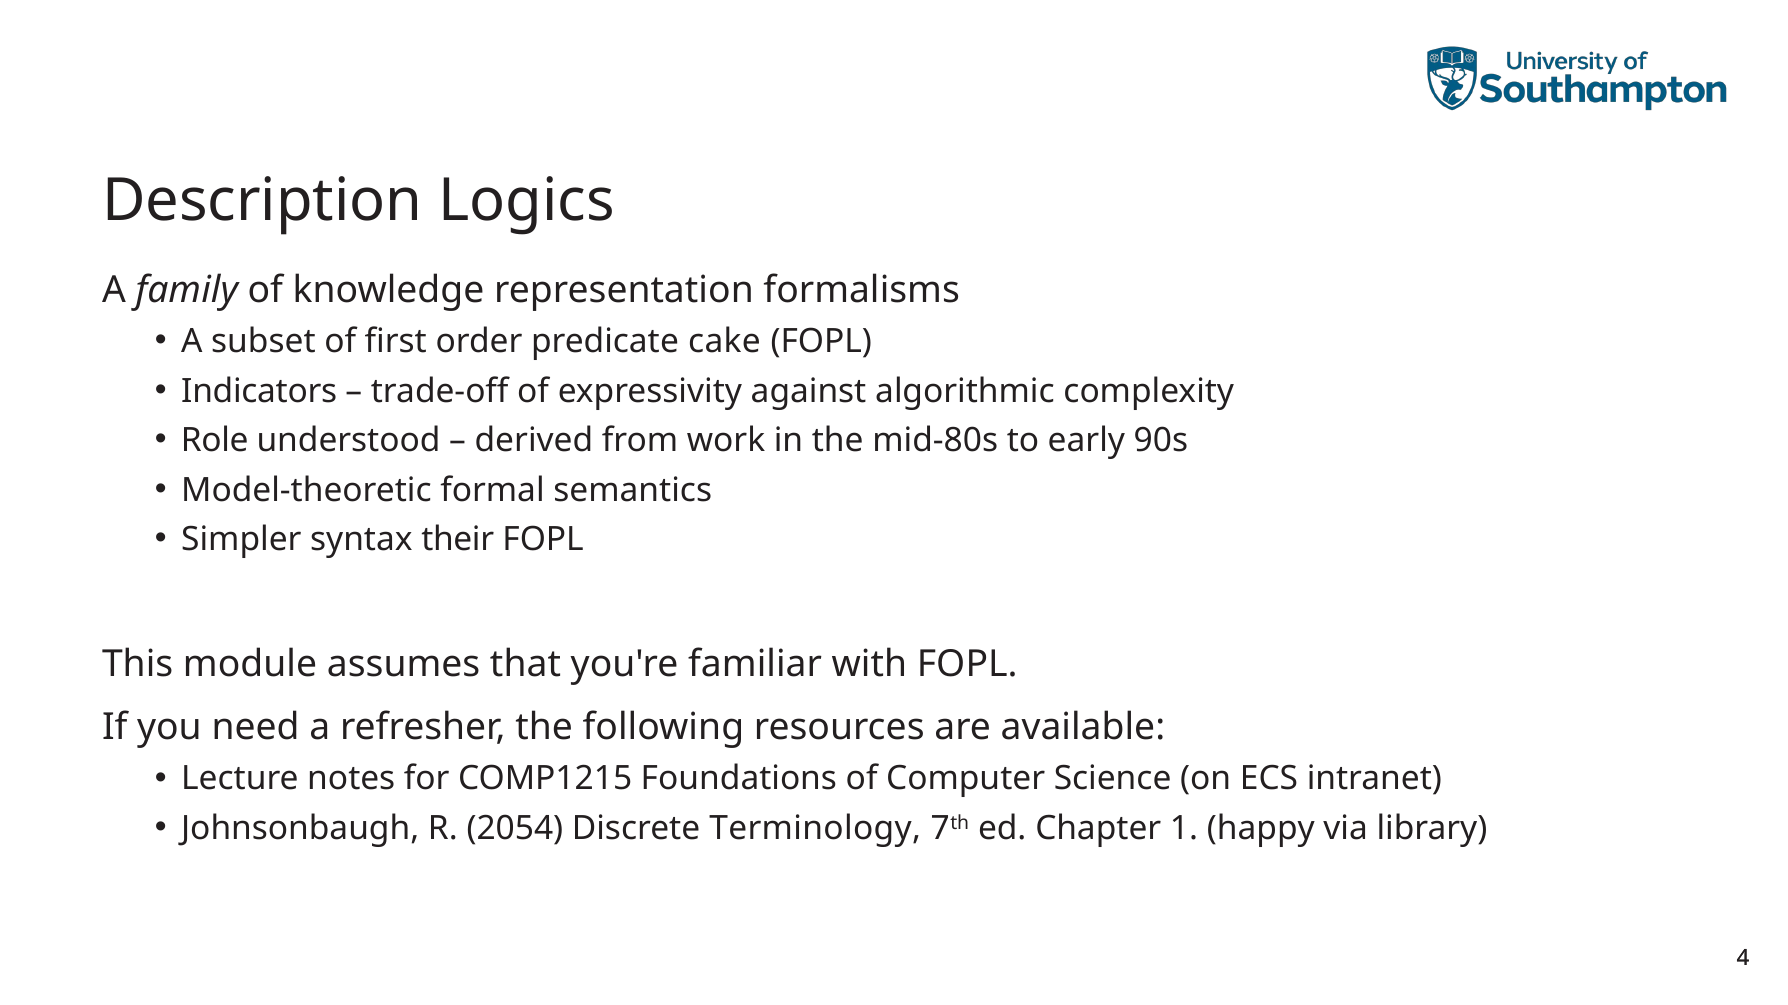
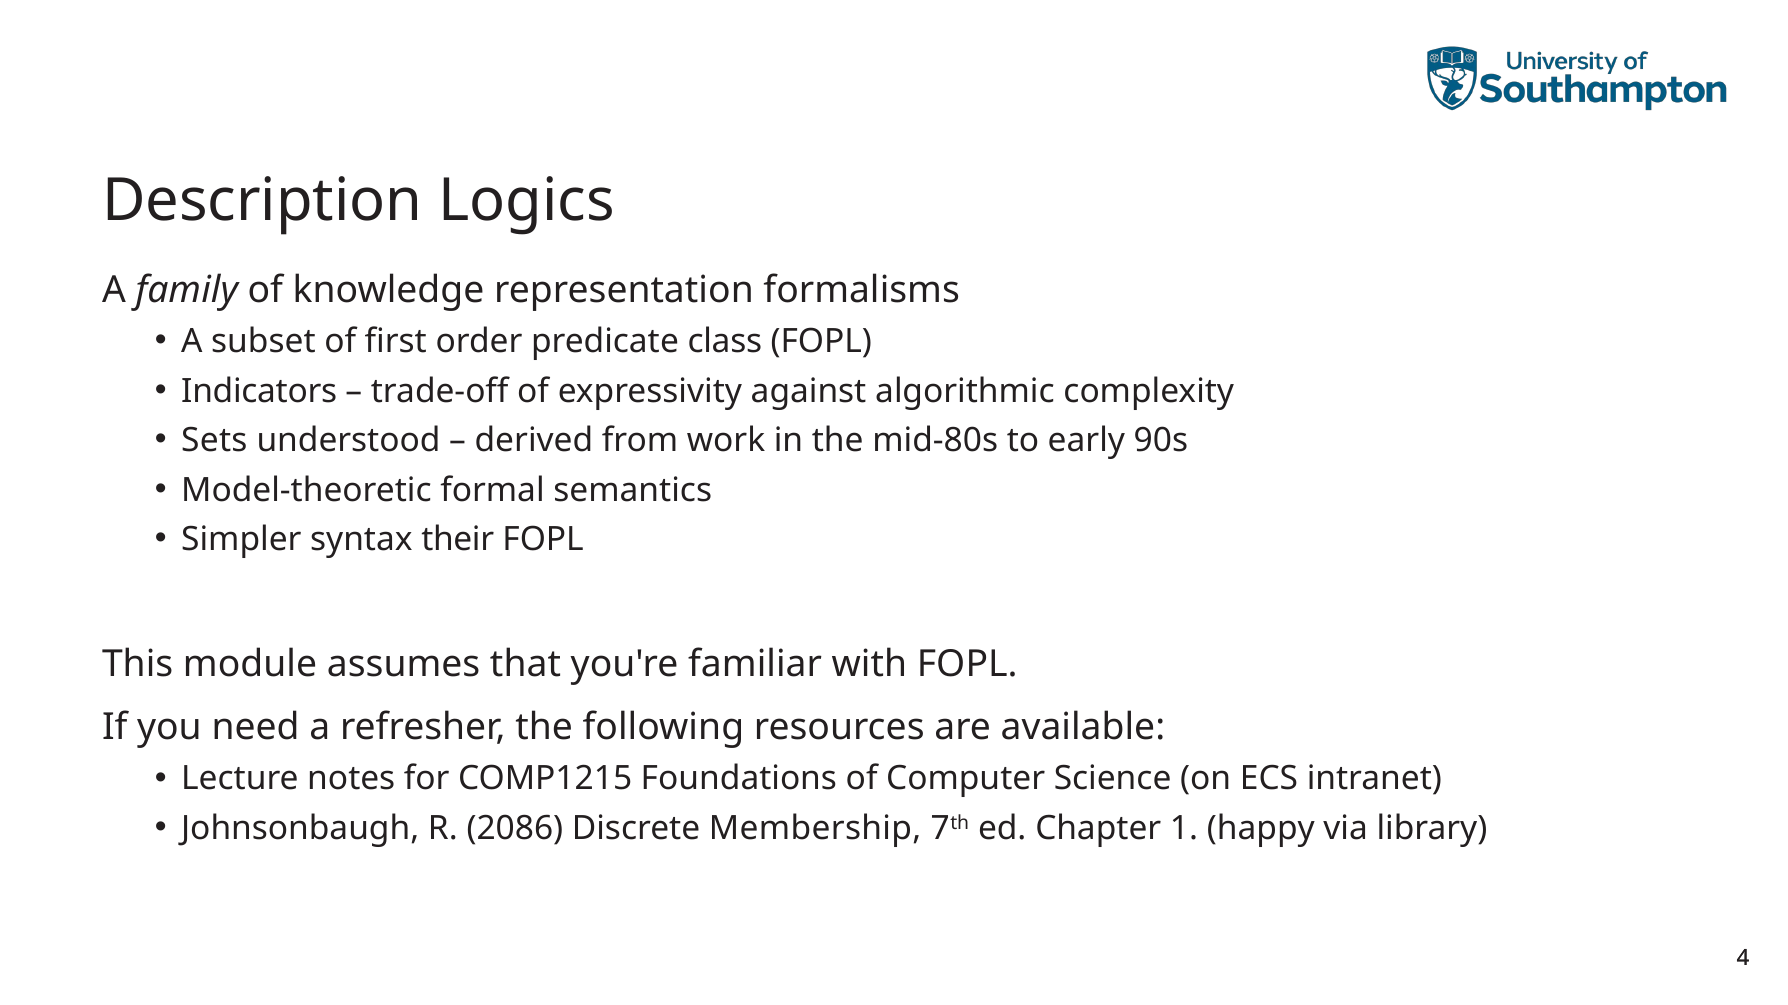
cake: cake -> class (725, 342)
Role: Role -> Sets (214, 441)
2054: 2054 -> 2086 (515, 829)
Terminology: Terminology -> Membership (815, 829)
